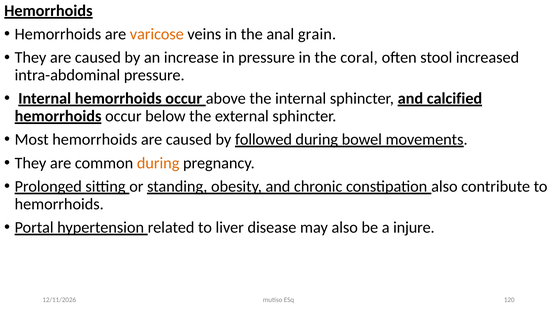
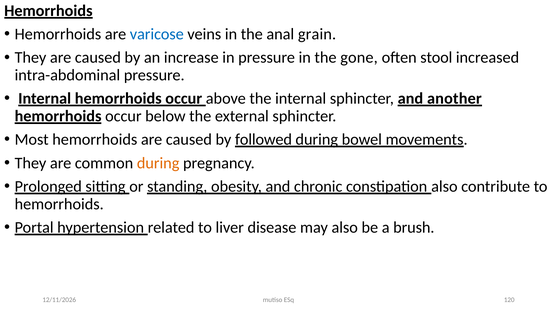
varicose colour: orange -> blue (157, 34)
coral: coral -> gone (359, 57)
calcified: calcified -> another (454, 98)
injure: injure -> brush (414, 227)
